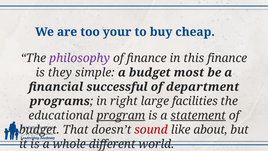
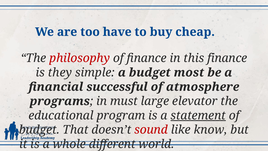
your: your -> have (117, 32)
philosophy colour: purple -> red (80, 58)
department: department -> atmosphere (203, 87)
right: right -> must (124, 101)
facilities: facilities -> elevator (195, 101)
program underline: present -> none (121, 115)
about: about -> know (211, 130)
